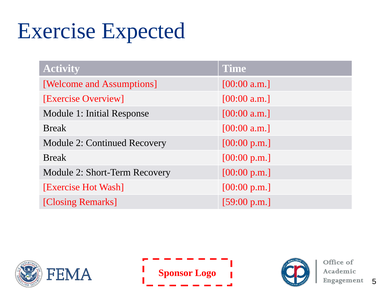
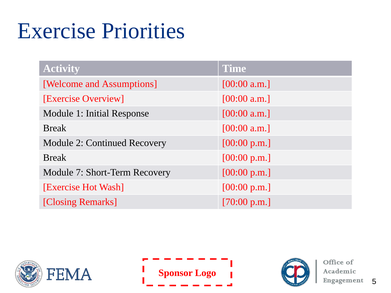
Expected: Expected -> Priorities (143, 31)
2: 2 -> 7 (80, 173)
59:00: 59:00 -> 70:00 (235, 202)
